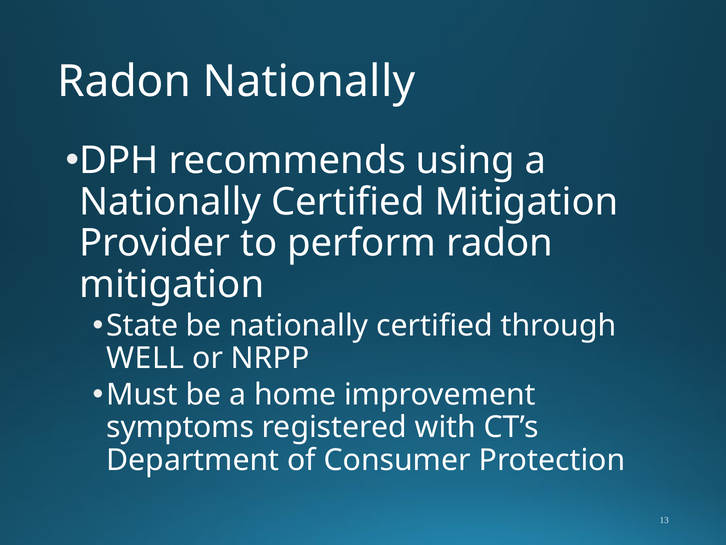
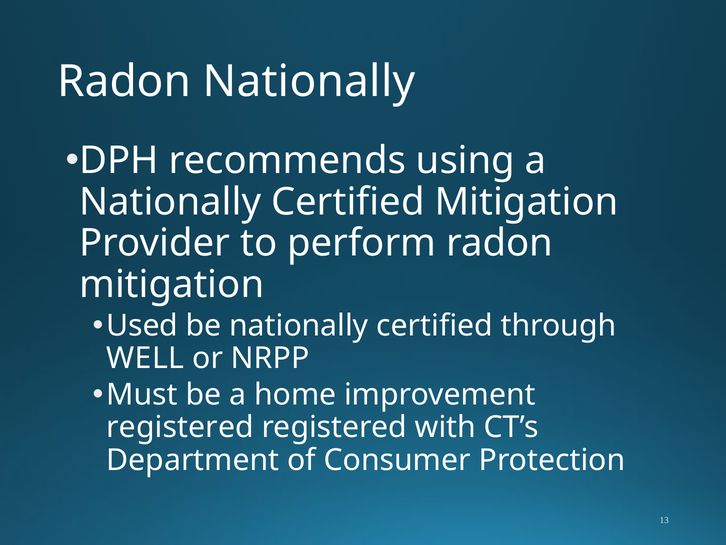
State: State -> Used (142, 325)
symptoms: symptoms -> registered (180, 427)
